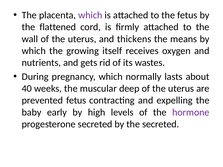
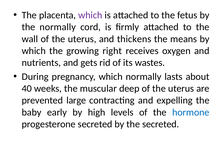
the flattened: flattened -> normally (58, 27)
itself: itself -> right (112, 51)
prevented fetus: fetus -> large (76, 101)
hormone colour: purple -> blue (191, 112)
